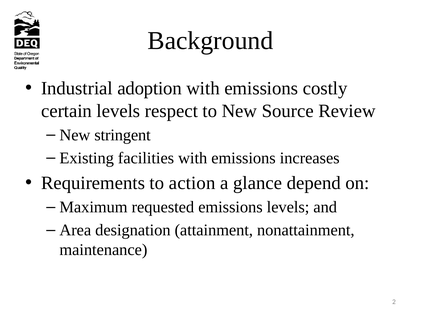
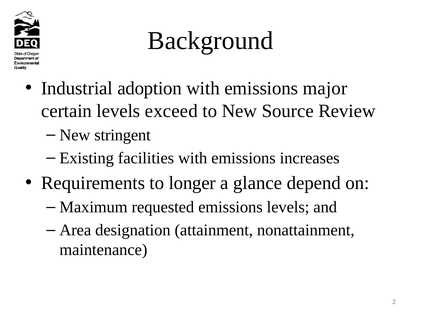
costly: costly -> major (325, 88)
respect: respect -> exceed (171, 111)
action: action -> longer (192, 183)
